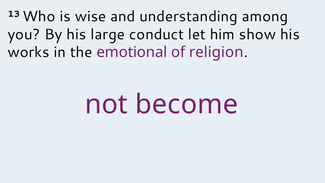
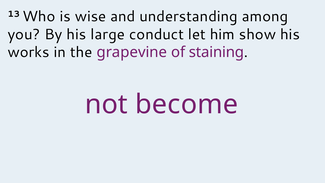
emotional: emotional -> grapevine (132, 52)
religion: religion -> staining (216, 52)
